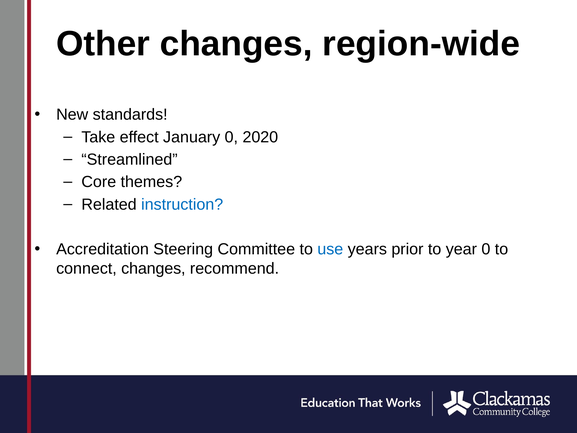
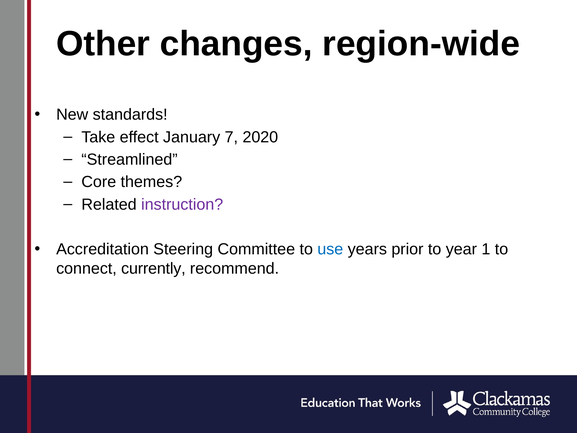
January 0: 0 -> 7 (231, 137)
instruction colour: blue -> purple (182, 204)
year 0: 0 -> 1 (486, 249)
connect changes: changes -> currently (153, 268)
